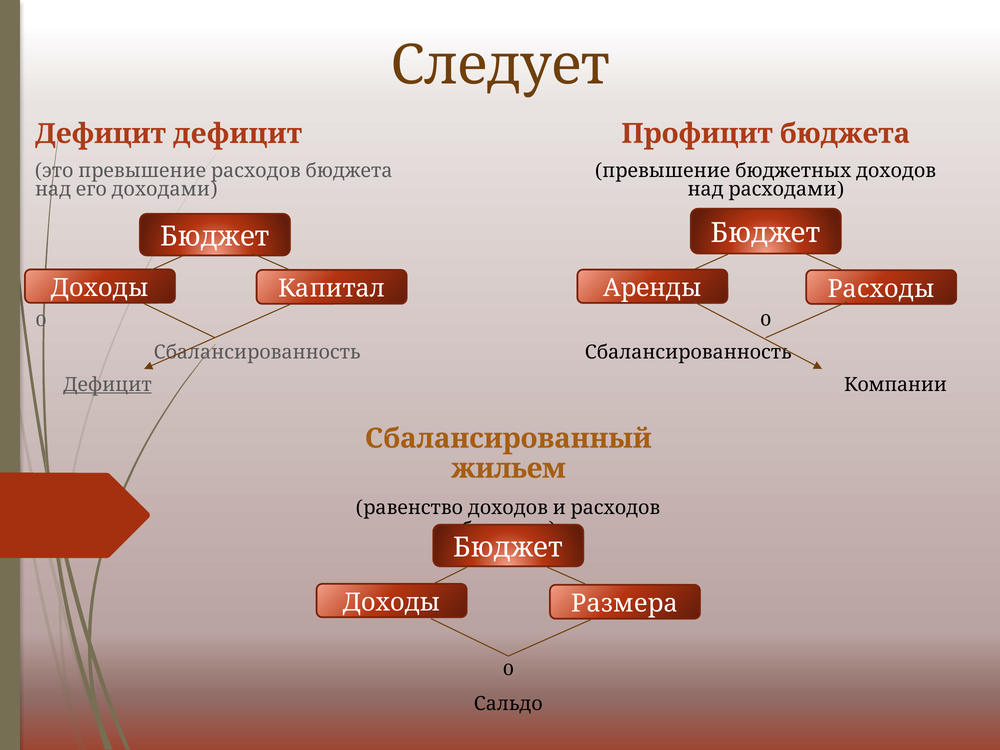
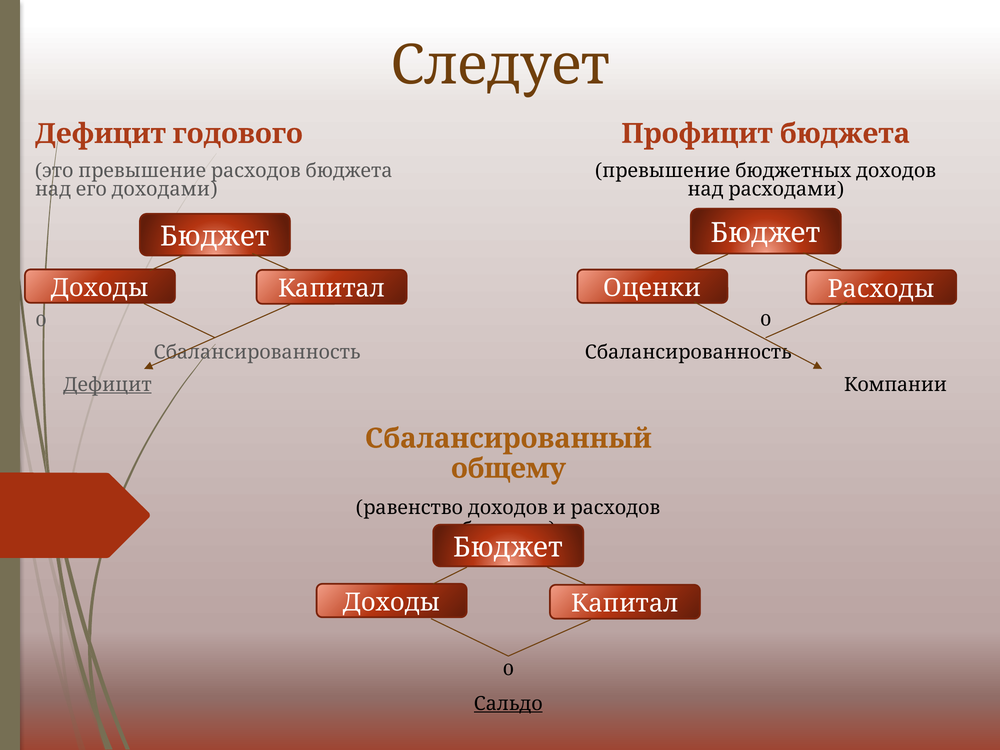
Дефицит дефицит: дефицит -> годового (238, 134)
Аренды: Аренды -> Оценки (652, 288)
жильем: жильем -> общему (508, 469)
Доходы Размера: Размера -> Капитал (625, 603)
Сальдо underline: none -> present (508, 704)
